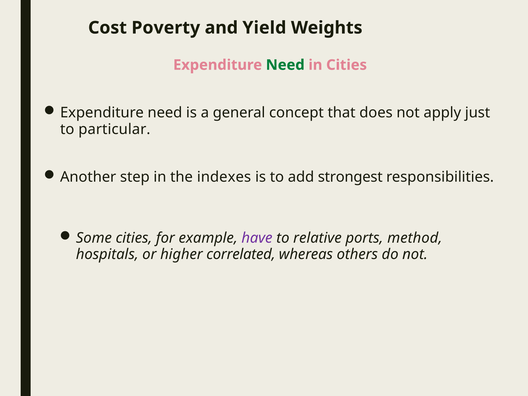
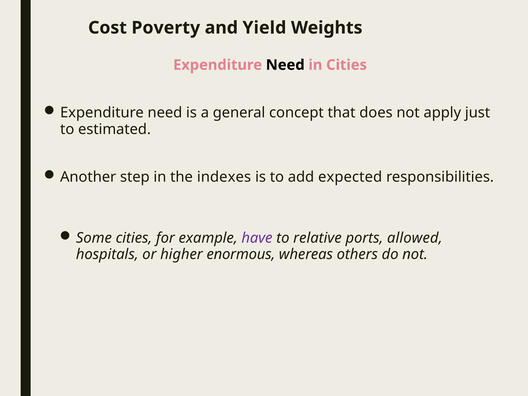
Need colour: green -> black (285, 65)
particular: particular -> estimated (114, 129)
strongest: strongest -> expected (350, 177)
method: method -> allowed (415, 238)
correlated: correlated -> enormous (241, 254)
